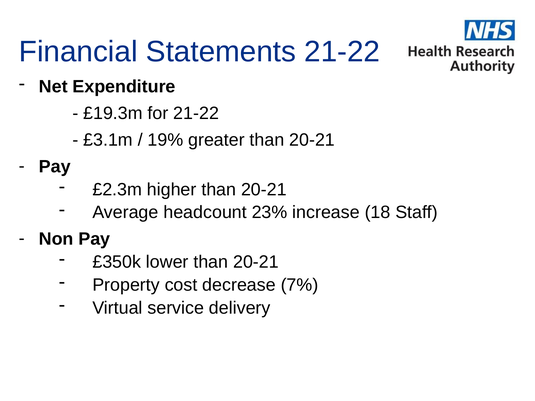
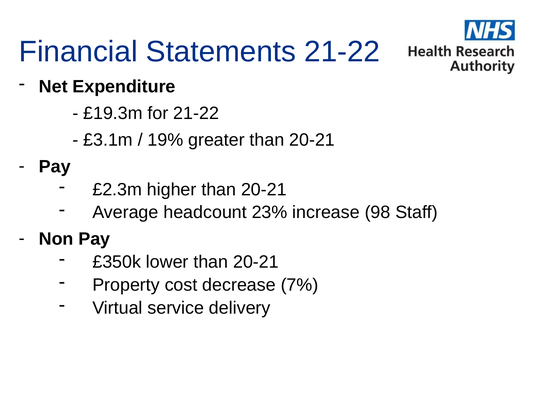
18: 18 -> 98 (378, 213)
